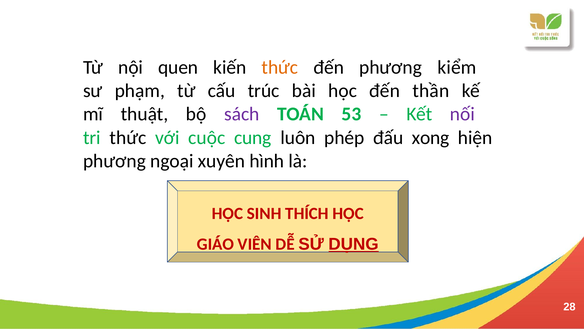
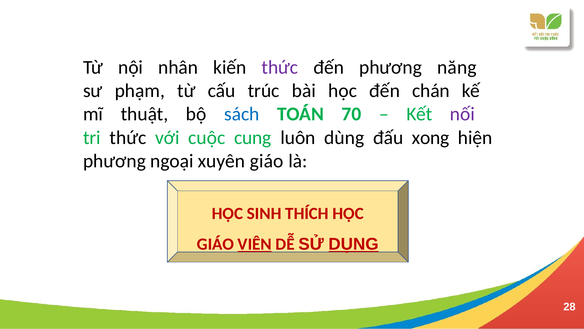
quen: quen -> nhân (178, 67)
thức colour: orange -> purple (280, 67)
kiểm: kiểm -> năng (457, 67)
thần: thần -> chán (431, 91)
sách colour: purple -> blue (242, 114)
53: 53 -> 70 (351, 114)
phép: phép -> dùng (344, 137)
xuyên hình: hình -> giáo (267, 161)
VIÊN underline: none -> present (255, 244)
